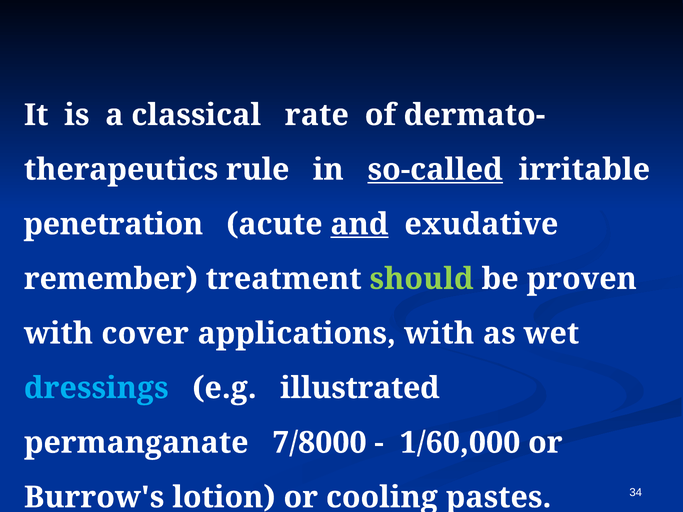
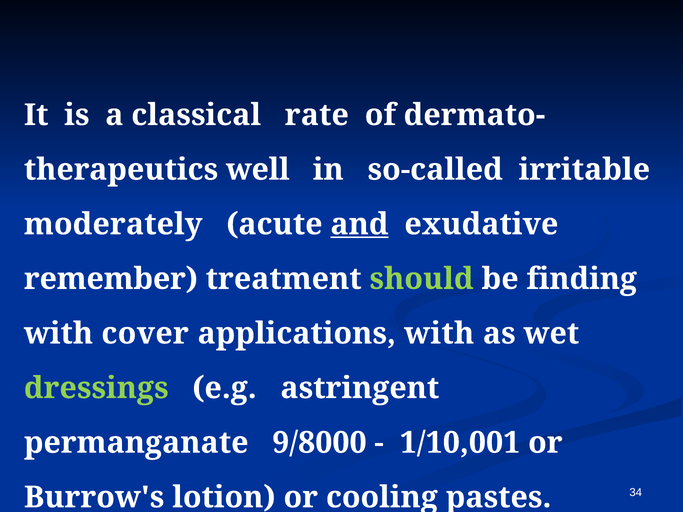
rule: rule -> well (258, 170)
so-called underline: present -> none (435, 170)
penetration: penetration -> moderately (113, 224)
proven: proven -> finding (582, 279)
dressings colour: light blue -> light green (96, 388)
illustrated: illustrated -> astringent (360, 388)
7/8000: 7/8000 -> 9/8000 (319, 443)
1/60,000: 1/60,000 -> 1/10,001 (460, 443)
